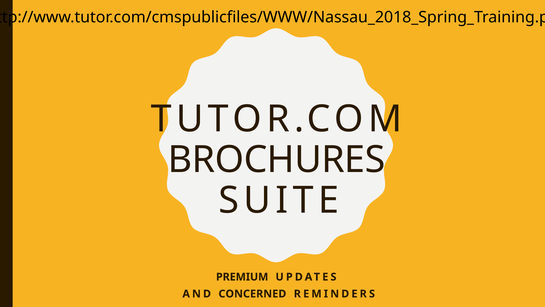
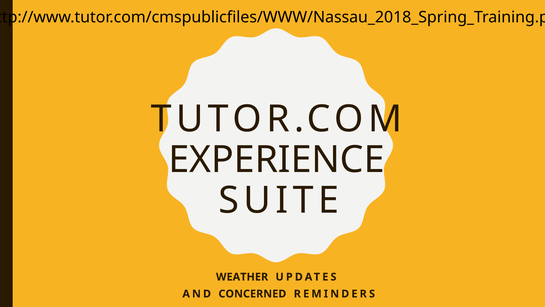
BROCHURES: BROCHURES -> EXPERIENCE (276, 160)
PREMIUM: PREMIUM -> WEATHER (242, 277)
